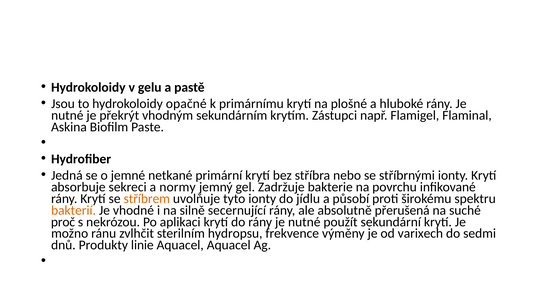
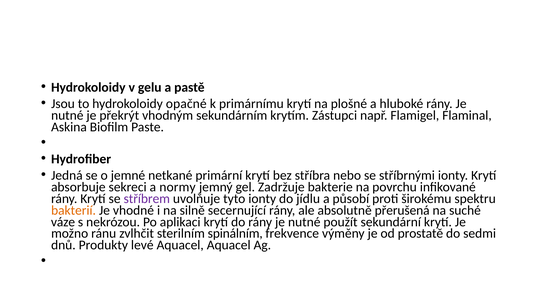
stříbrem colour: orange -> purple (147, 198)
proč: proč -> váze (63, 222)
hydropsu: hydropsu -> spinálním (235, 233)
varixech: varixech -> prostatě (420, 233)
linie: linie -> levé (142, 245)
